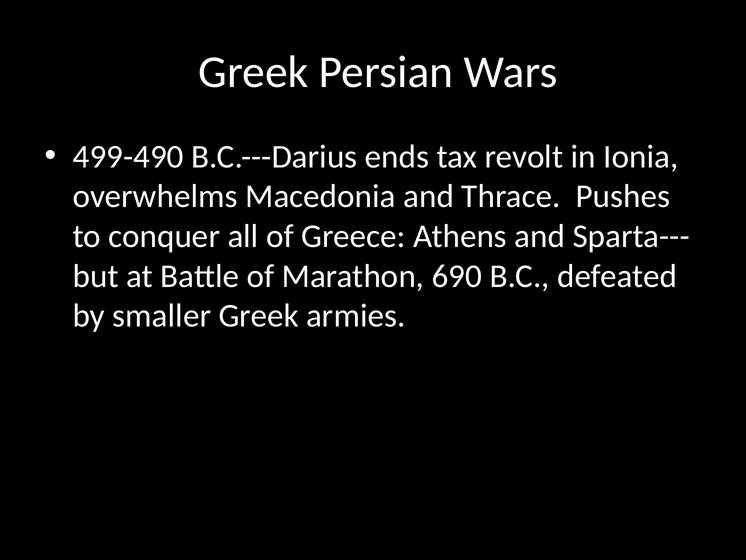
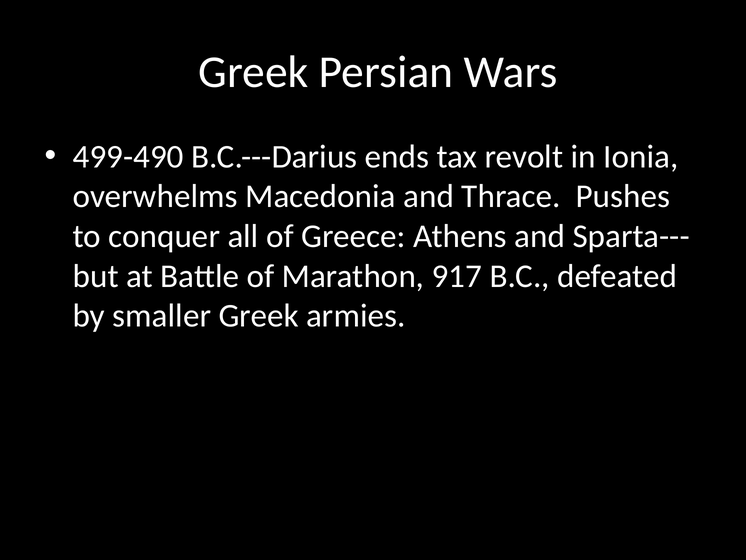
690: 690 -> 917 (457, 276)
